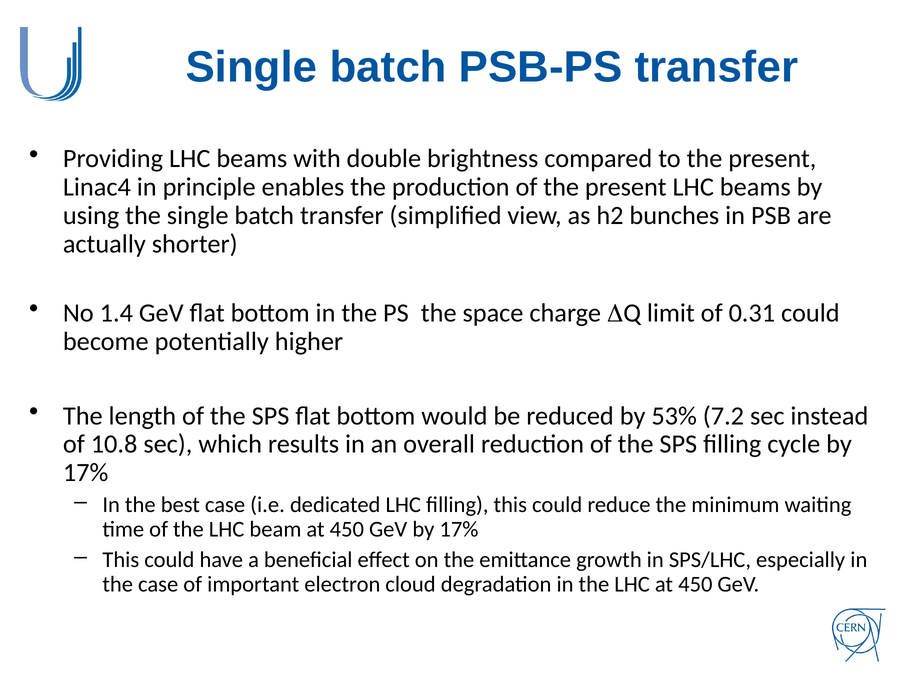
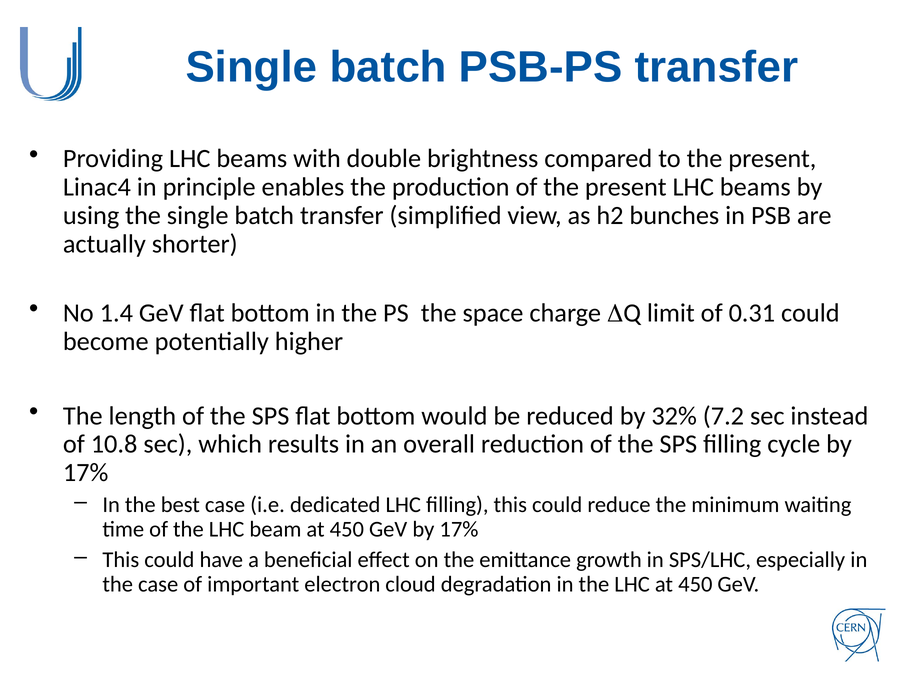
53%: 53% -> 32% (674, 416)
